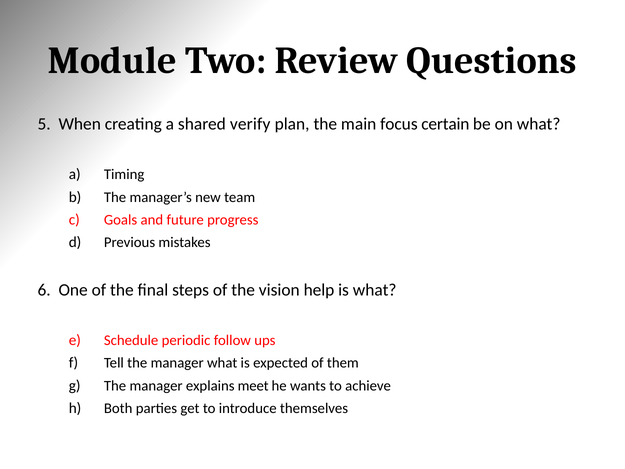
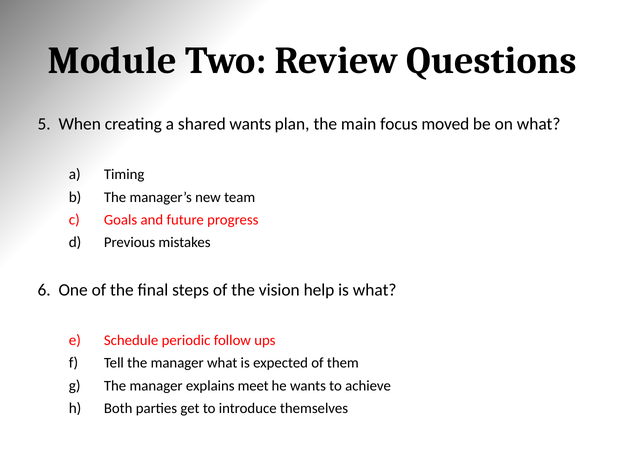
shared verify: verify -> wants (250, 124)
certain: certain -> moved (445, 124)
